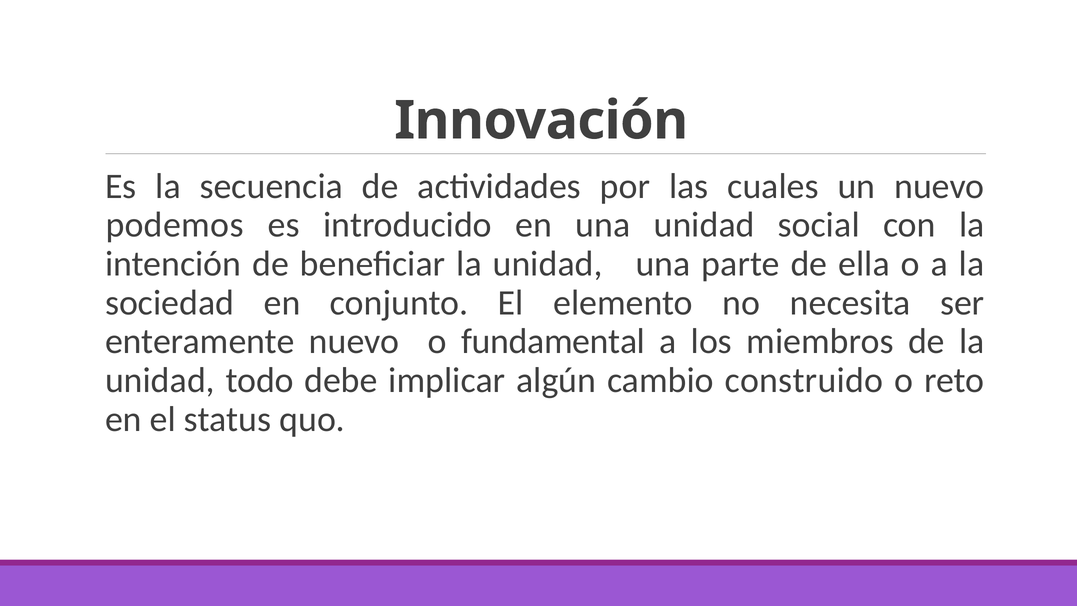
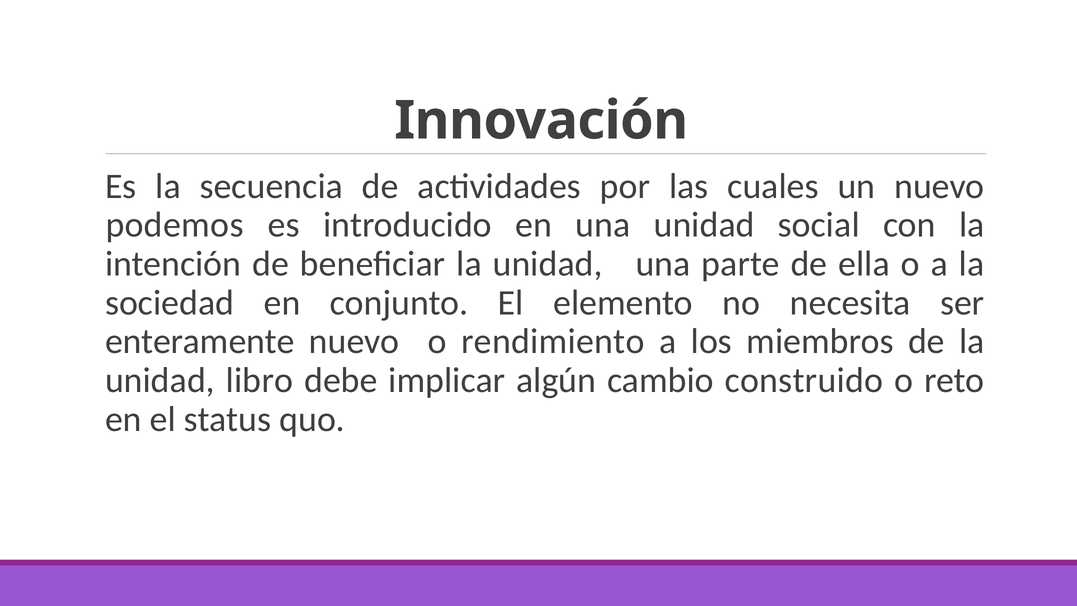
fundamental: fundamental -> rendimiento (553, 341)
todo: todo -> libro (259, 380)
